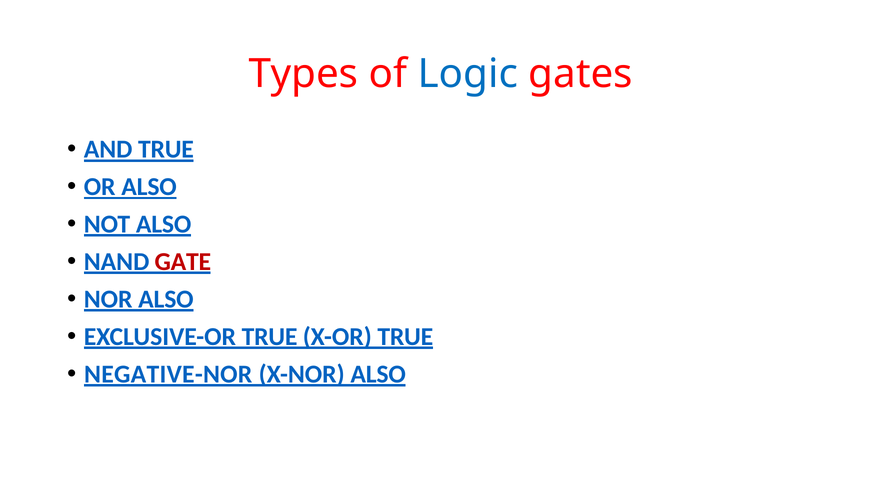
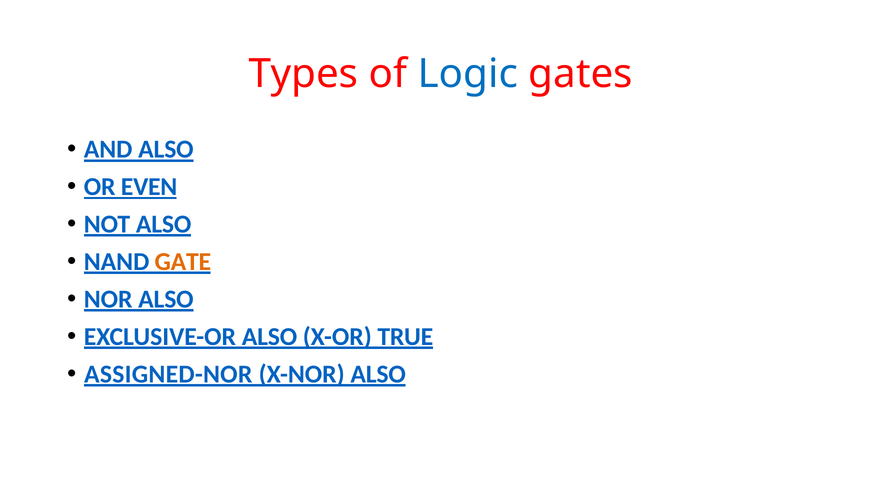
AND TRUE: TRUE -> ALSO (166, 150)
OR ALSO: ALSO -> EVEN (149, 187)
GATE colour: red -> orange (183, 262)
EXCLUSIVE-OR TRUE: TRUE -> ALSO (270, 337)
NEGATIVE-NOR: NEGATIVE-NOR -> ASSIGNED-NOR (168, 374)
